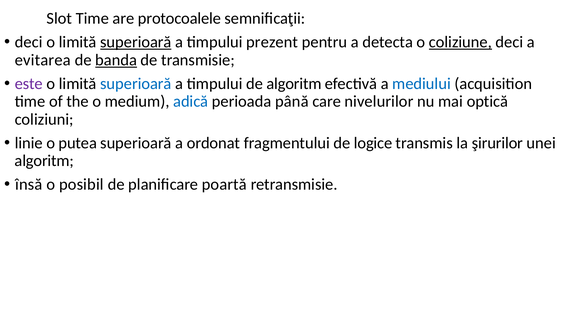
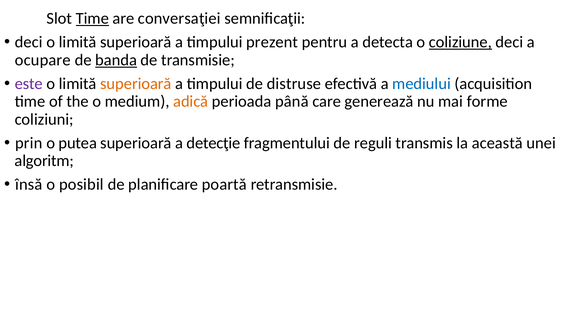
Time underline: none -> present (92, 18)
protocoalele: protocoalele -> conversaţiei (179, 18)
superioară underline: present -> none (136, 42)
evitarea: evitarea -> ocupare (43, 60)
superioară colour: blue -> orange (136, 84)
de algoritm: algoritm -> distruse (294, 84)
adică colour: blue -> orange (191, 101)
nivelurilor: nivelurilor -> generează (379, 101)
optică: optică -> forme (487, 101)
linie: linie -> prin (29, 143)
ordonat: ordonat -> detecţie (213, 143)
logice: logice -> reguli (373, 143)
şirurilor: şirurilor -> această (497, 143)
